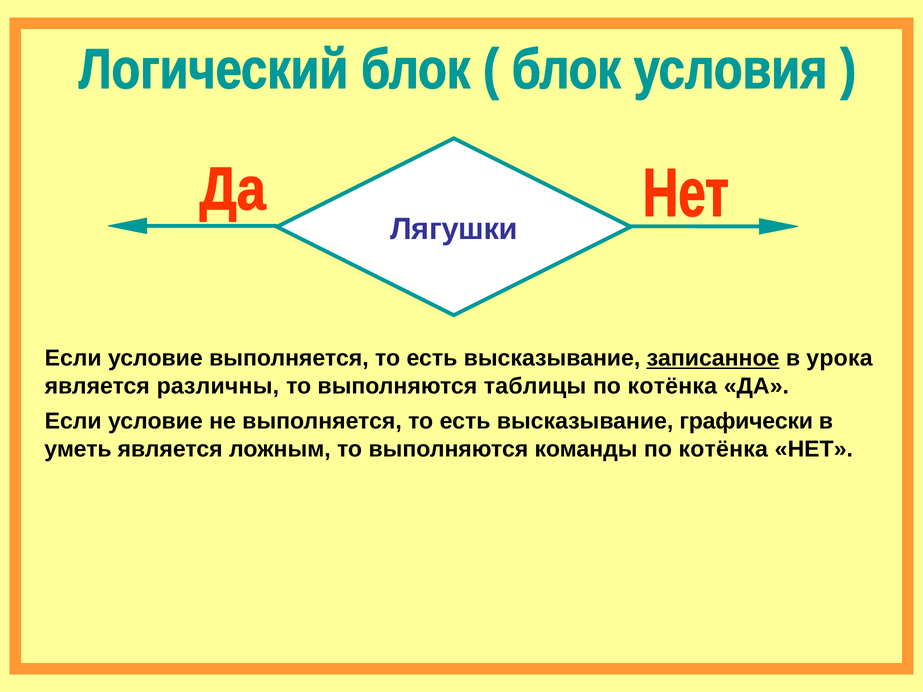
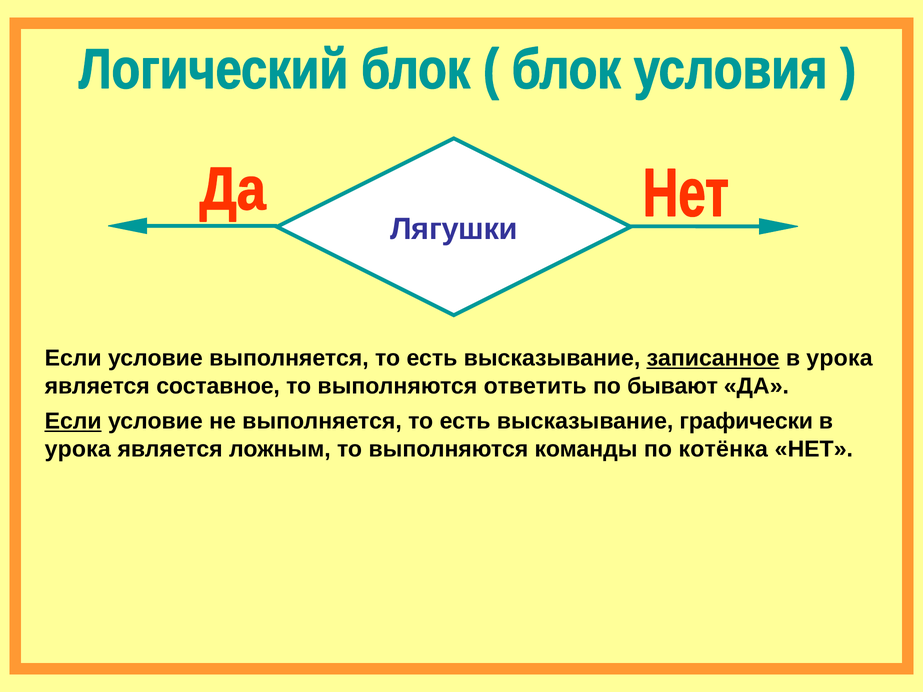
различны: различны -> составное (218, 386)
таблицы: таблицы -> ответить (535, 386)
котёнка: котёнка -> бывают (673, 386)
Если underline: none -> present (73, 421)
уметь: уметь -> урока (78, 449)
